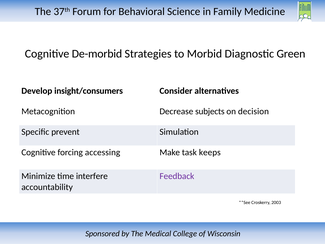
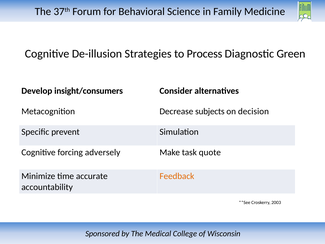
De-morbid: De-morbid -> De-illusion (97, 54)
Morbid: Morbid -> Process (205, 54)
accessing: accessing -> adversely (103, 152)
keeps: keeps -> quote (210, 152)
interfere: interfere -> accurate (92, 176)
Feedback colour: purple -> orange (177, 176)
